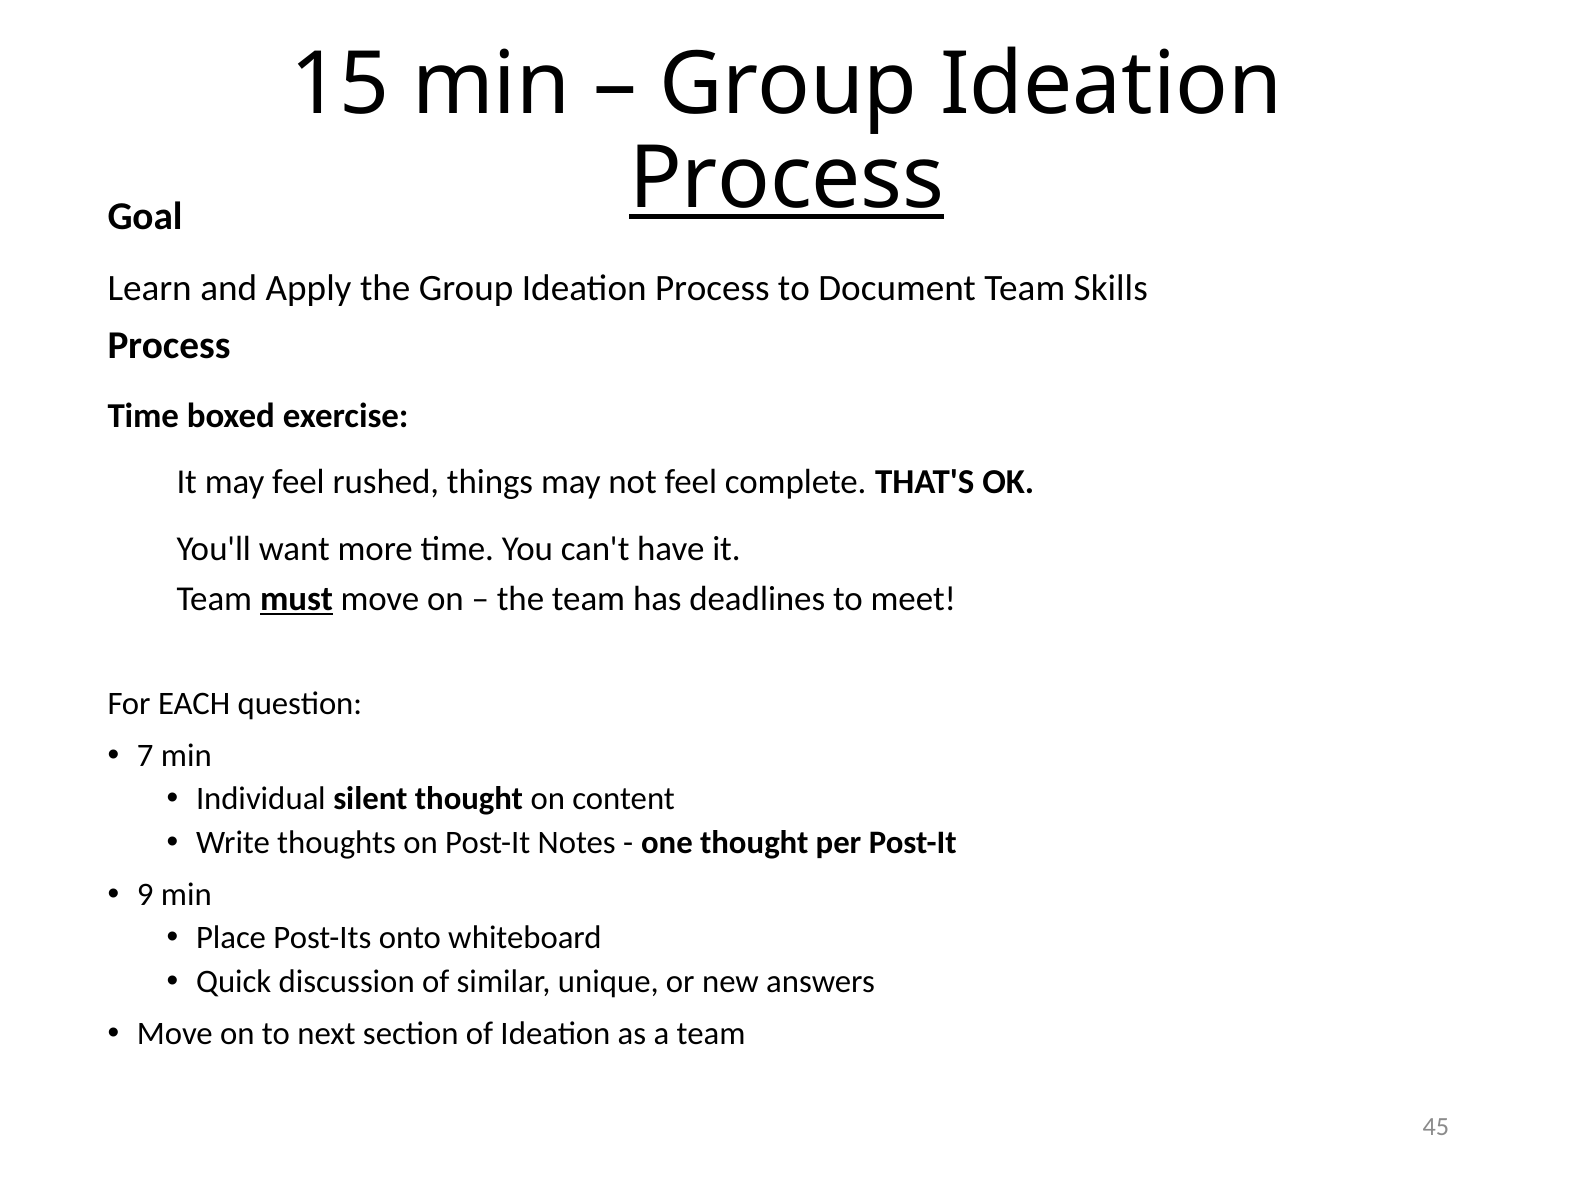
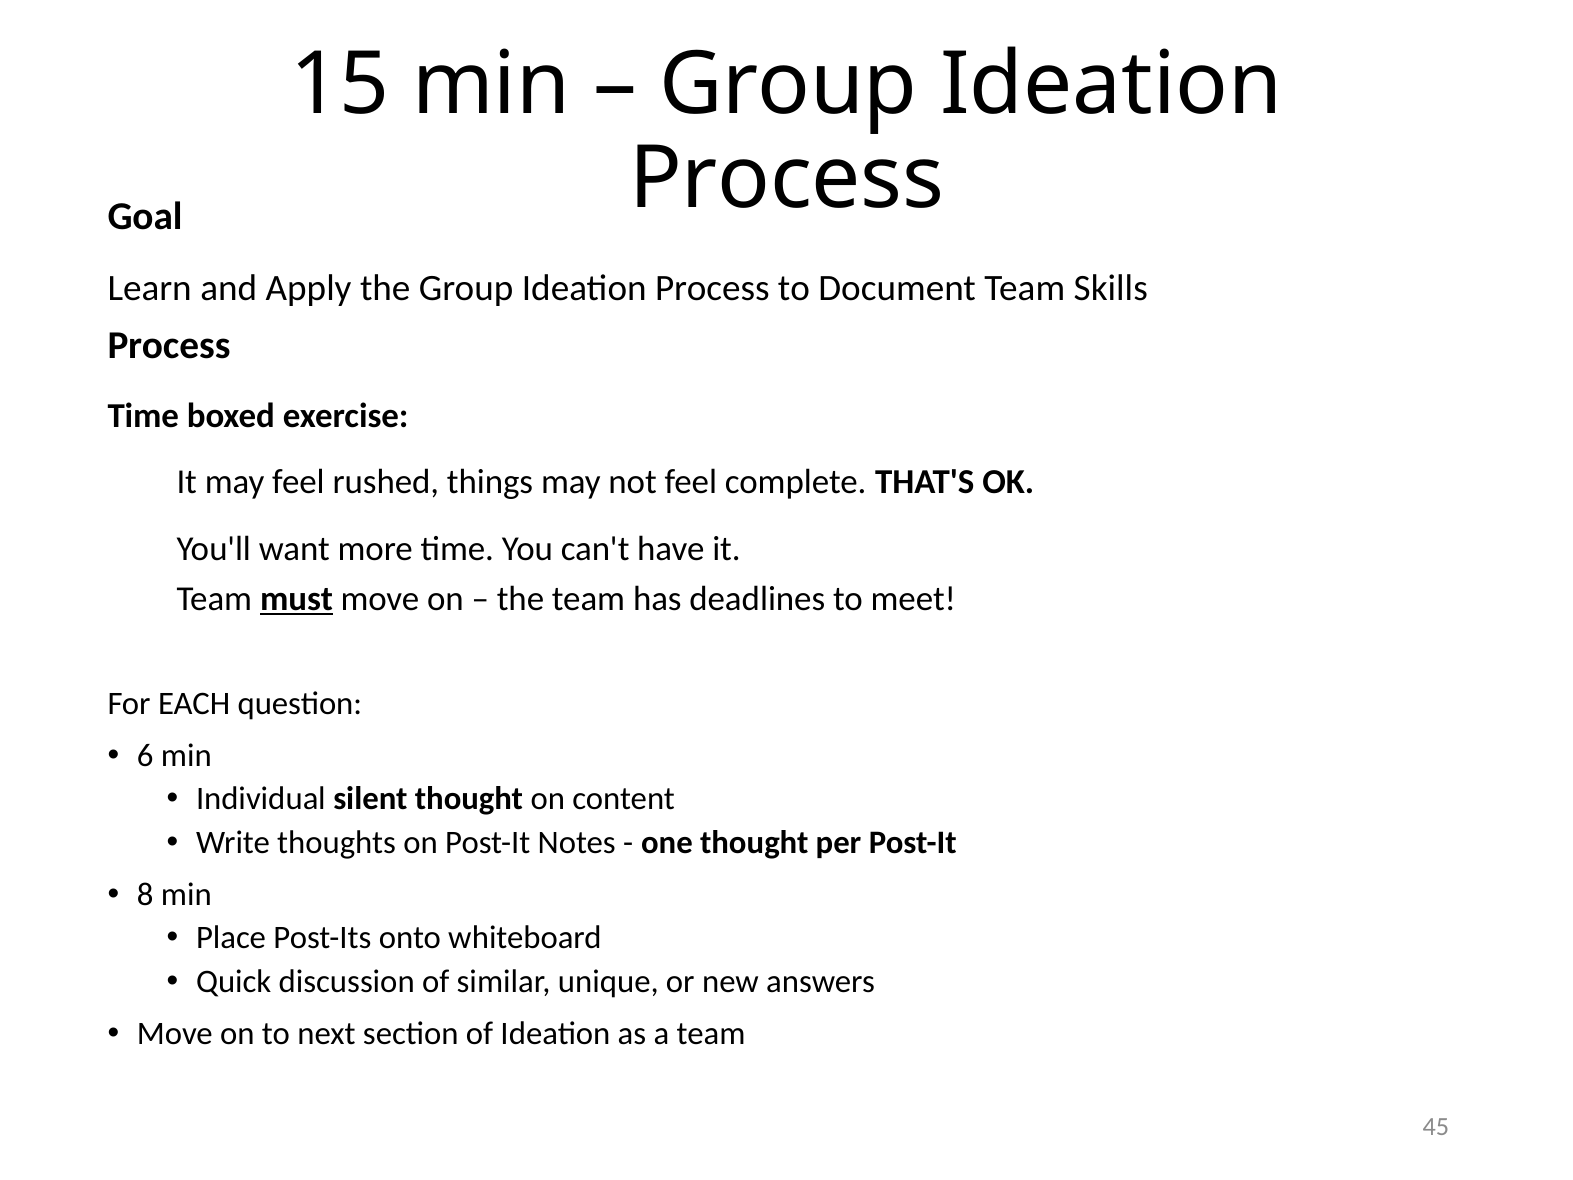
Process underline: present -> none (787, 179)
7: 7 -> 6 (145, 755)
9: 9 -> 8 (145, 894)
